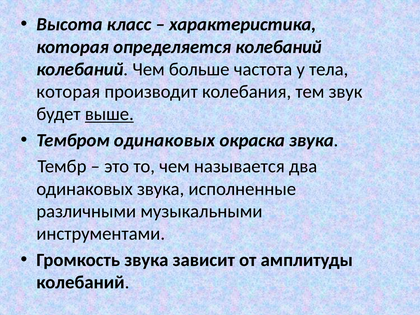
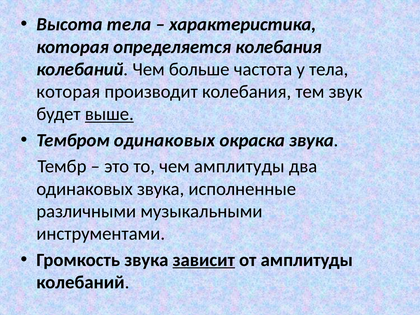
Высота класс: класс -> тела (129, 24)
определяется колебаний: колебаний -> колебания (279, 47)
чем называется: называется -> амплитуды (239, 166)
зависит underline: none -> present (204, 260)
